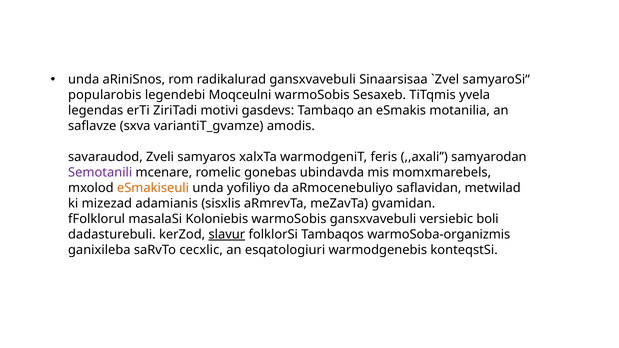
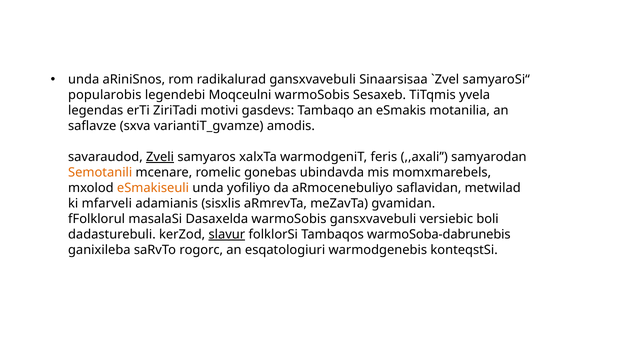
Zveli underline: none -> present (160, 157)
Semotanili colour: purple -> orange (100, 173)
mizezad: mizezad -> mfarveli (107, 204)
Koloniebis: Koloniebis -> Dasaxelda (217, 219)
warmoSoba-organizmis: warmoSoba-organizmis -> warmoSoba-dabrunebis (439, 235)
cecxlic: cecxlic -> rogorc (201, 250)
